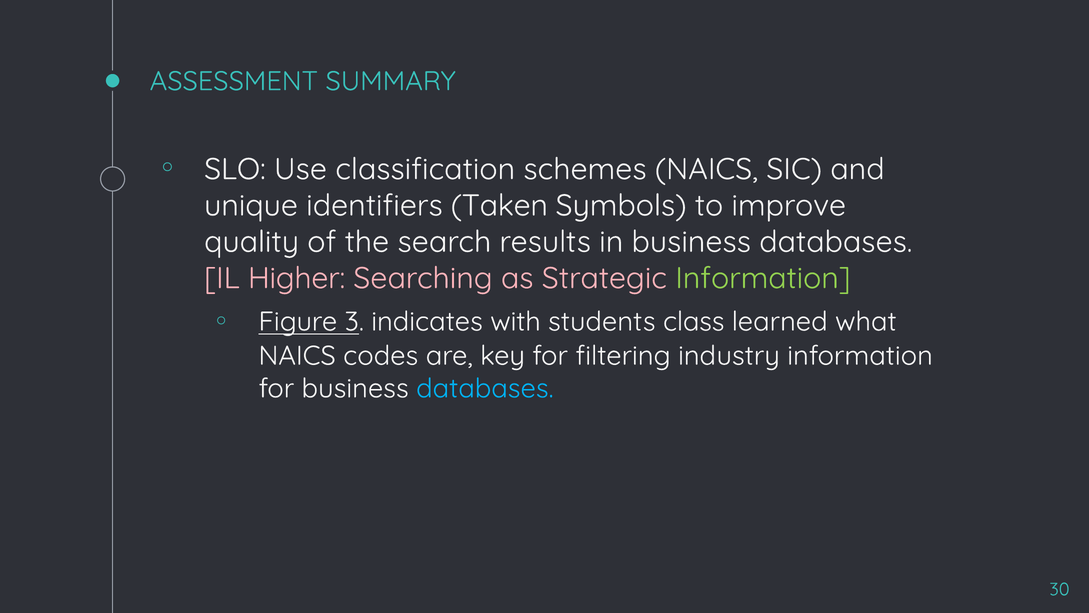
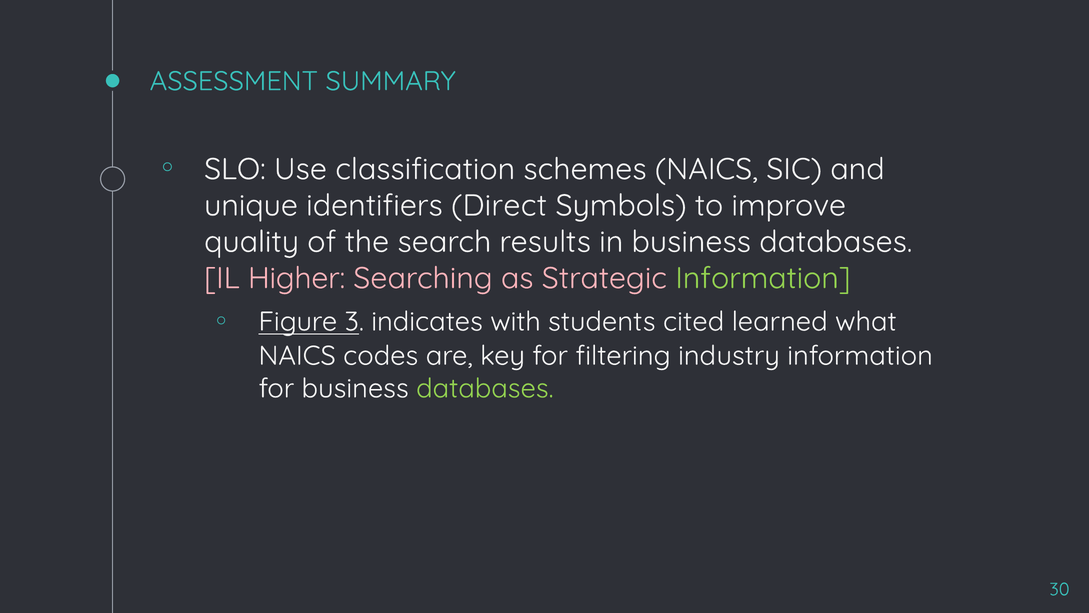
Taken: Taken -> Direct (499, 205)
class: class -> cited (694, 321)
databases colour: light blue -> light green (485, 388)
